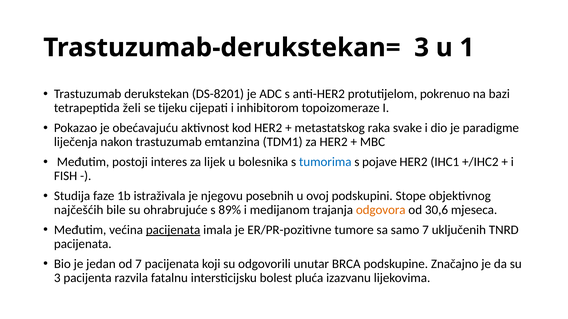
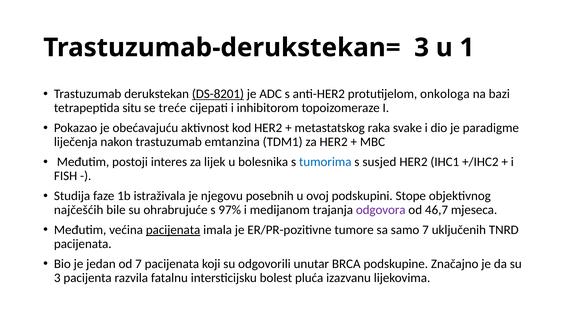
DS-8201 underline: none -> present (218, 94)
pokrenuo: pokrenuo -> onkologa (445, 94)
želi: želi -> situ (132, 108)
tijeku: tijeku -> treće (173, 108)
pojave: pojave -> susjed (379, 162)
89%: 89% -> 97% (230, 210)
odgovora colour: orange -> purple (381, 210)
30,6: 30,6 -> 46,7 (437, 210)
